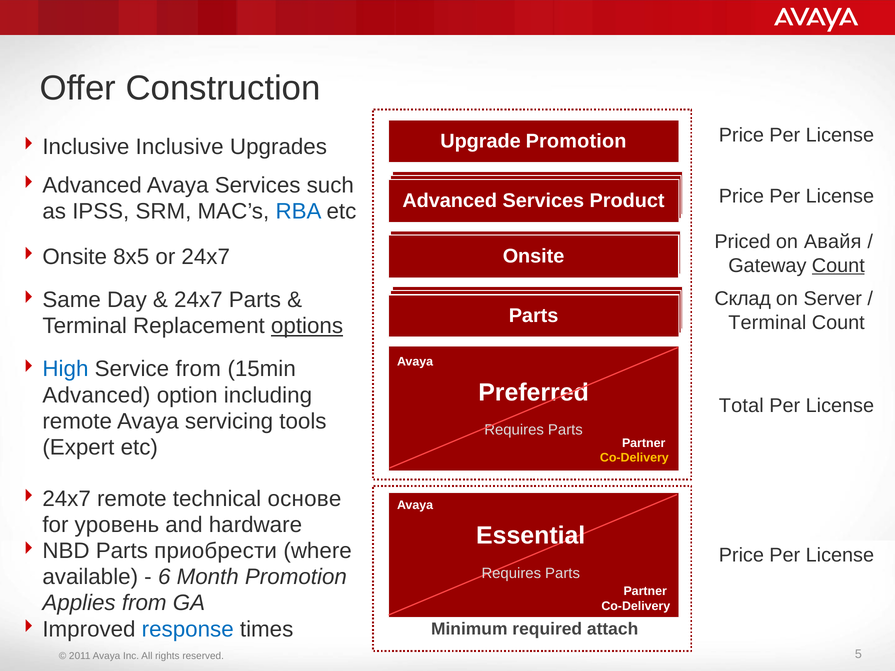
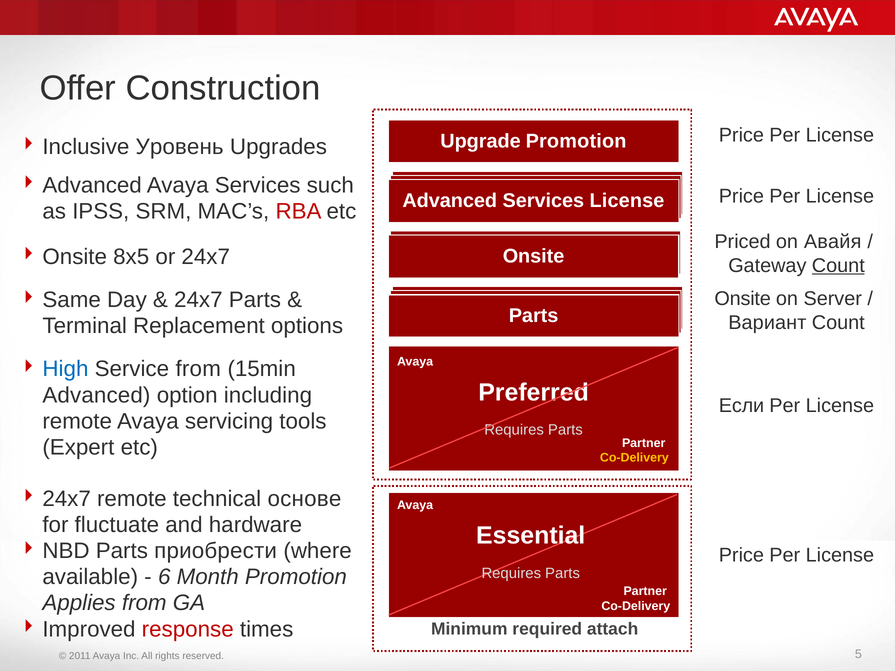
Inclusive Inclusive: Inclusive -> Уровень (180, 147)
Services Product: Product -> License (627, 201)
RBA colour: blue -> red (298, 212)
Склад: Склад -> Onsite (743, 299)
Terminal: Terminal -> Вариант (767, 323)
options underline: present -> none (307, 326)
Total: Total -> Если (742, 406)
уровень: уровень -> fluctuate (117, 525)
response colour: blue -> red (188, 629)
